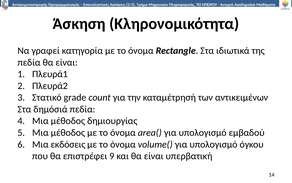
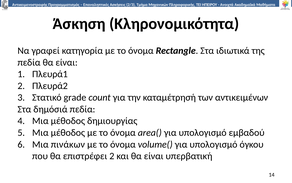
εκδόσεις: εκδόσεις -> πινάκων (68, 144)
επιστρέφει 9: 9 -> 2 (112, 156)
